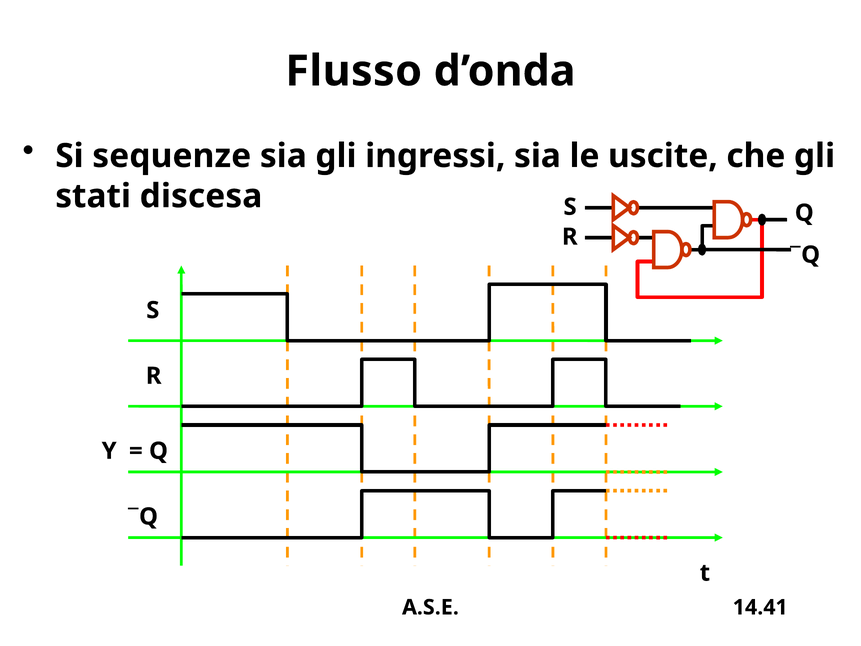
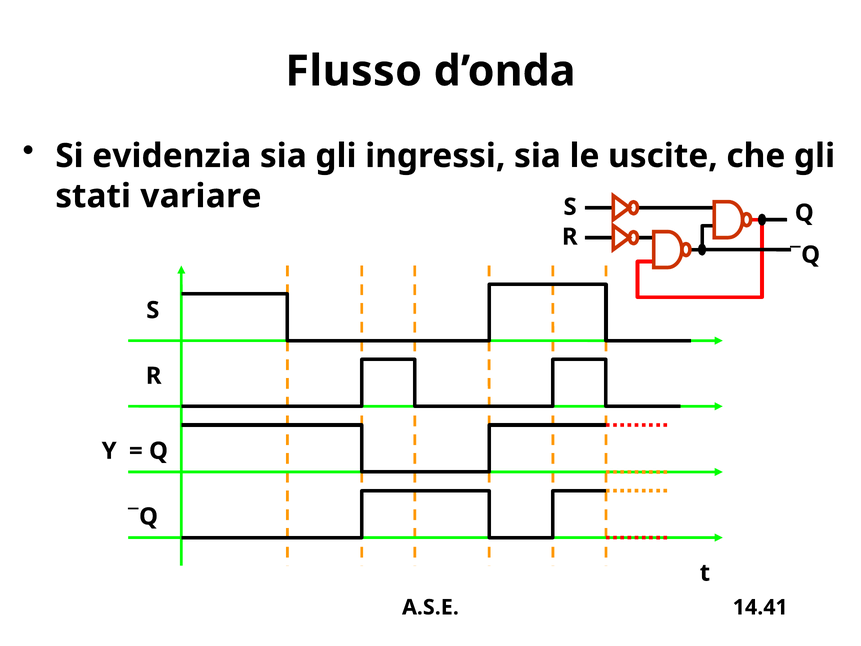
sequenze: sequenze -> evidenzia (172, 156)
discesa: discesa -> variare (201, 196)
